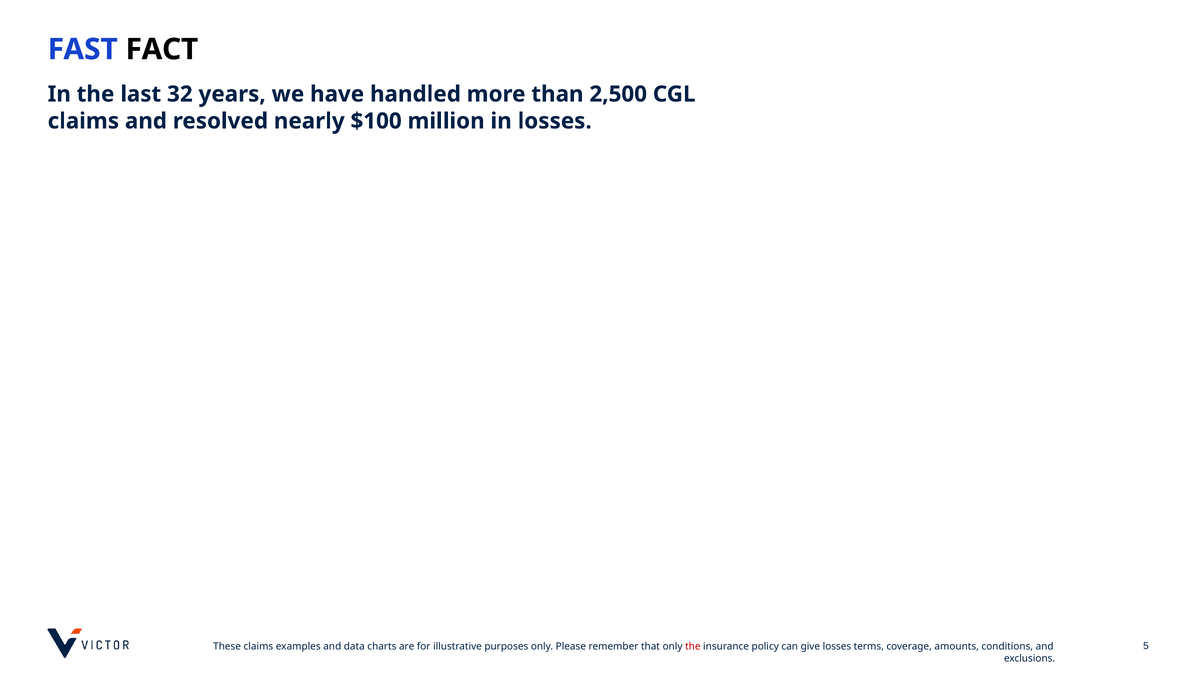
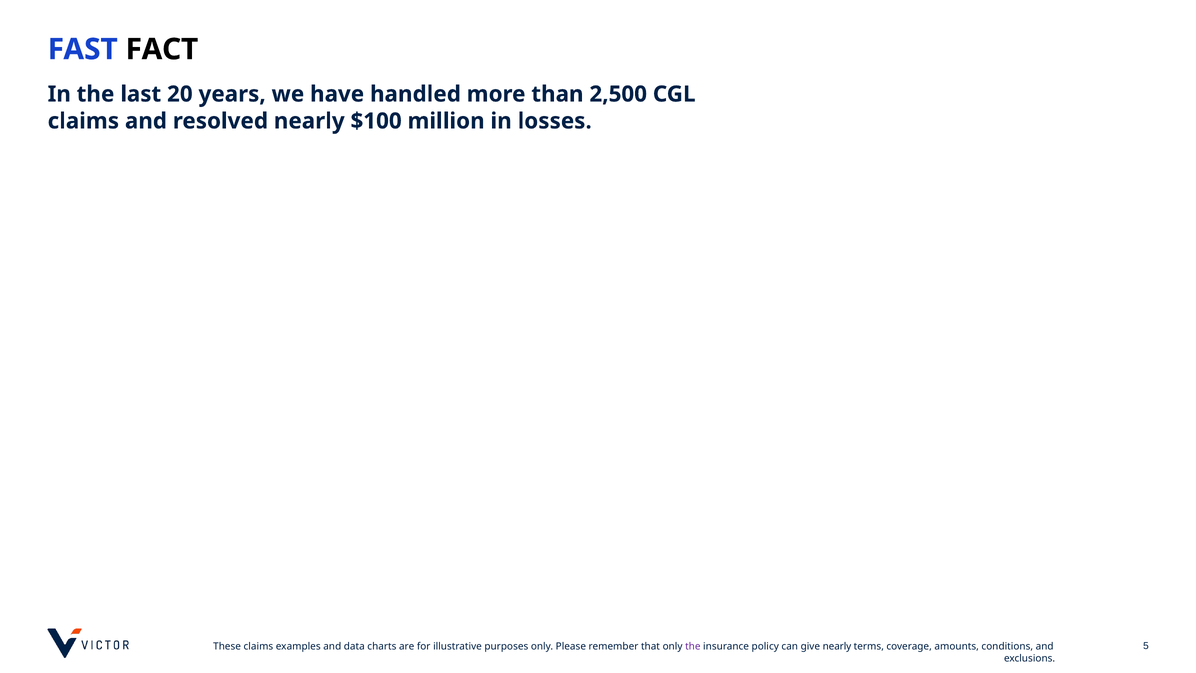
32: 32 -> 20 (180, 94)
the colour: red -> purple (693, 646)
give losses: losses -> nearly (837, 646)
